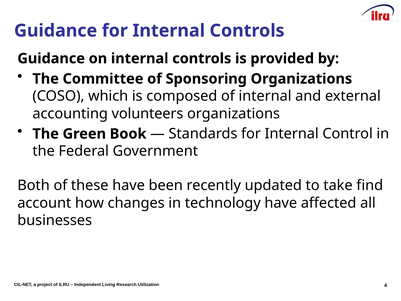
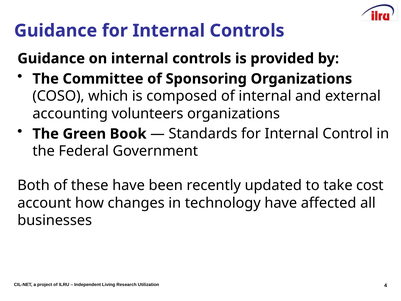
find: find -> cost (370, 185)
